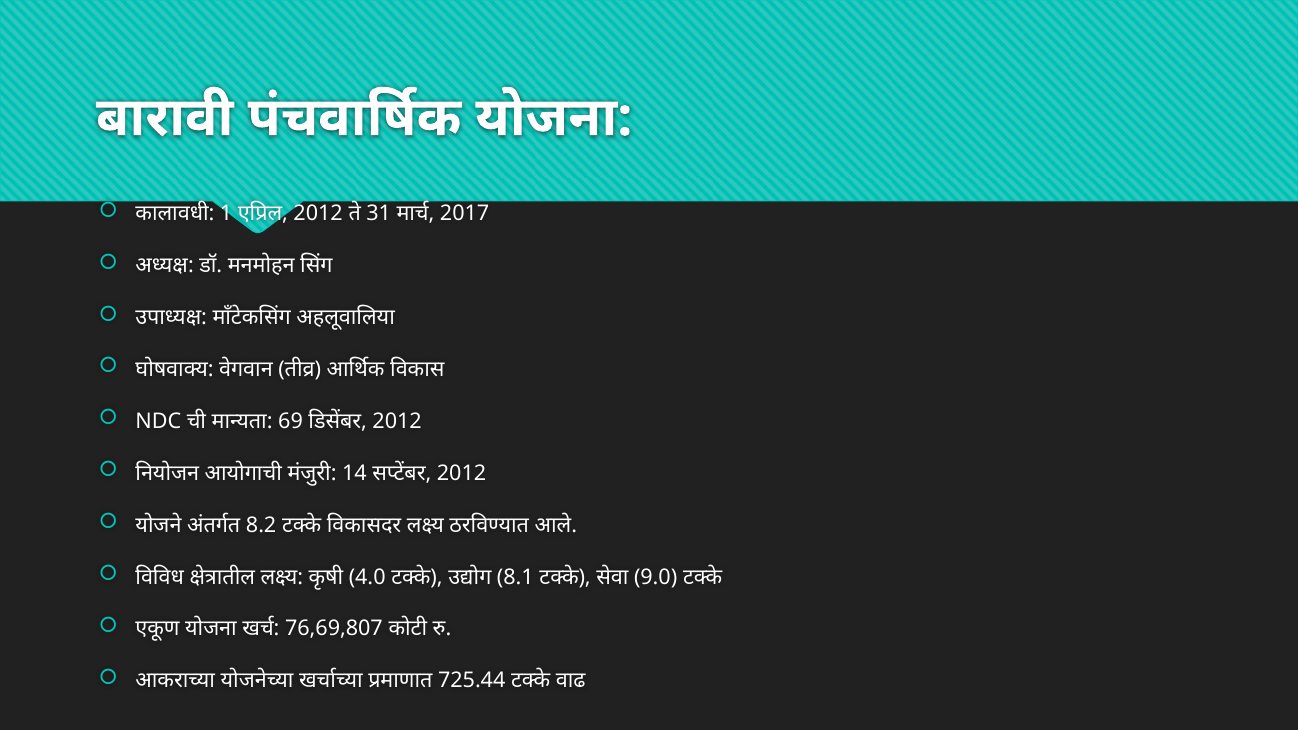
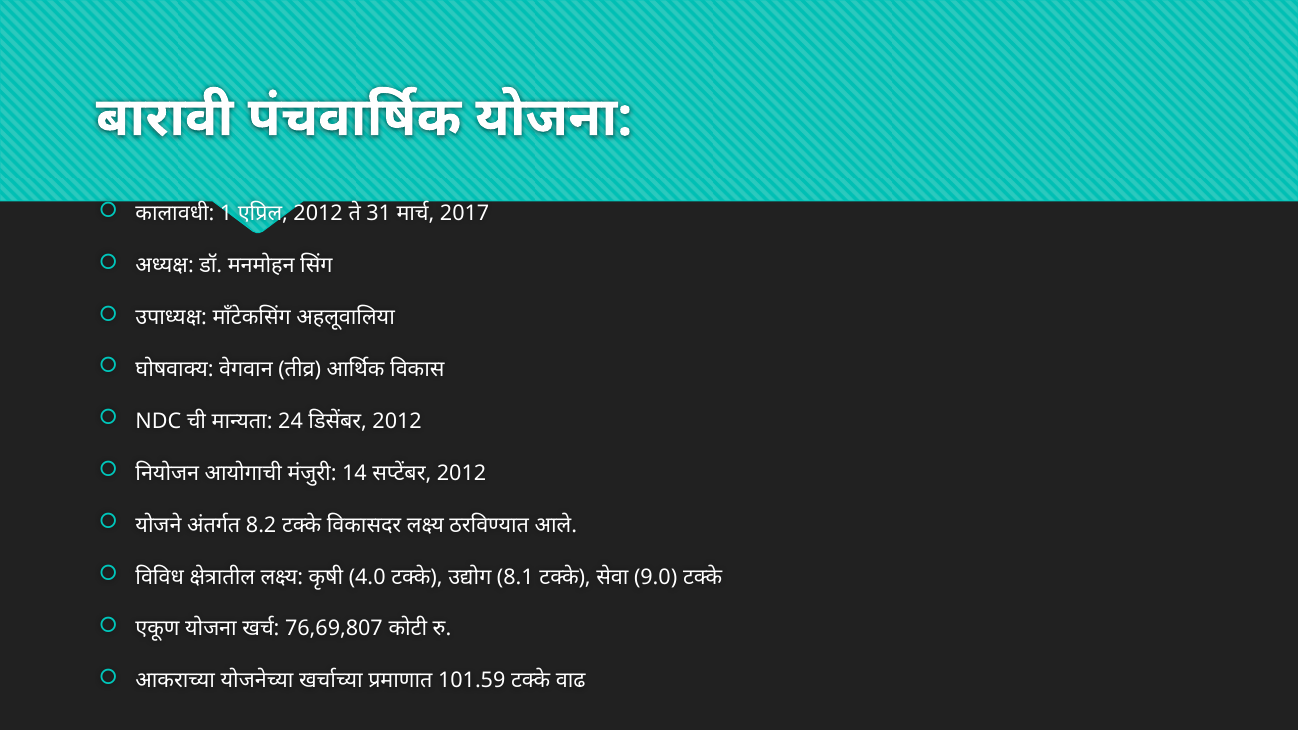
69: 69 -> 24 (291, 421)
725.44: 725.44 -> 101.59 (472, 681)
